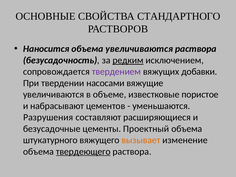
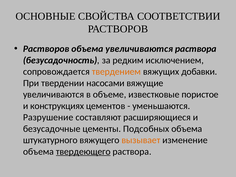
СТАНДАРТНОГО: СТАНДАРТНОГО -> СООТВЕТСТВИИ (179, 16)
Наносится: Наносится -> Растворов (46, 49)
редким underline: present -> none (128, 60)
твердением colour: purple -> orange (116, 72)
набрасывают: набрасывают -> конструкциях (57, 106)
Разрушения: Разрушения -> Разрушение (48, 117)
Проектный: Проектный -> Подсобных (146, 129)
